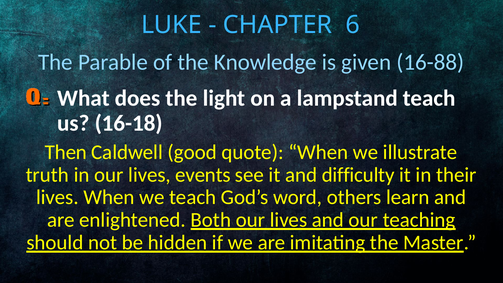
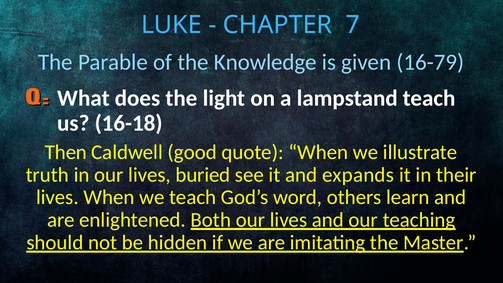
6: 6 -> 7 (353, 25)
16-88: 16-88 -> 16-79 (430, 62)
events: events -> buried (203, 175)
difficulty: difficulty -> expands (358, 175)
